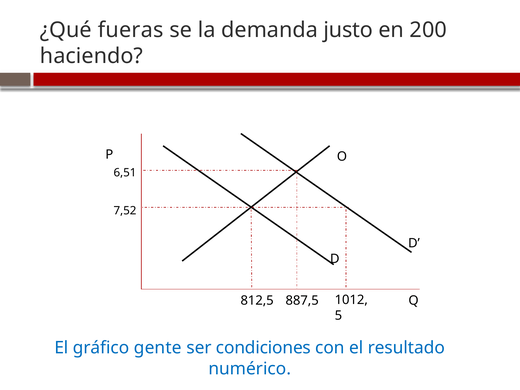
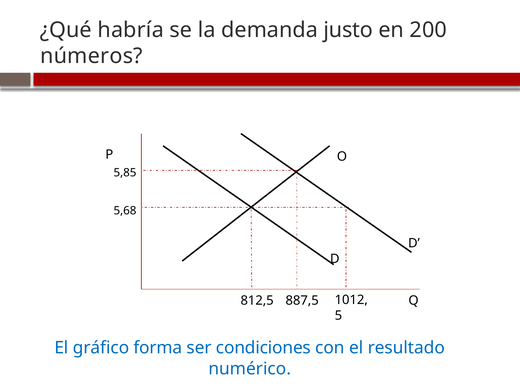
fueras: fueras -> habría (131, 30)
haciendo: haciendo -> números (91, 56)
6,51: 6,51 -> 5,85 (125, 173)
7,52: 7,52 -> 5,68 (125, 211)
gente: gente -> forma (158, 348)
